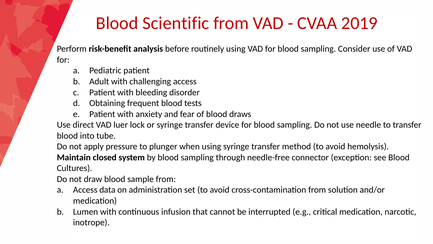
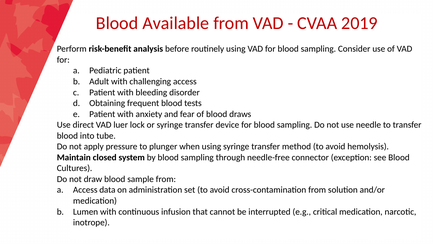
Scientific: Scientific -> Available (176, 23)
